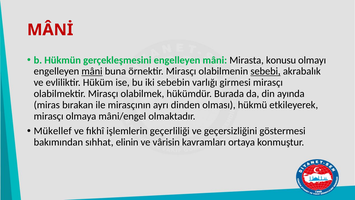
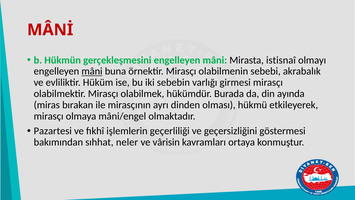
konusu: konusu -> istisnaî (281, 60)
sebebi underline: present -> none (266, 71)
Mükellef: Mükellef -> Pazartesi (53, 131)
elinin: elinin -> neler (127, 142)
